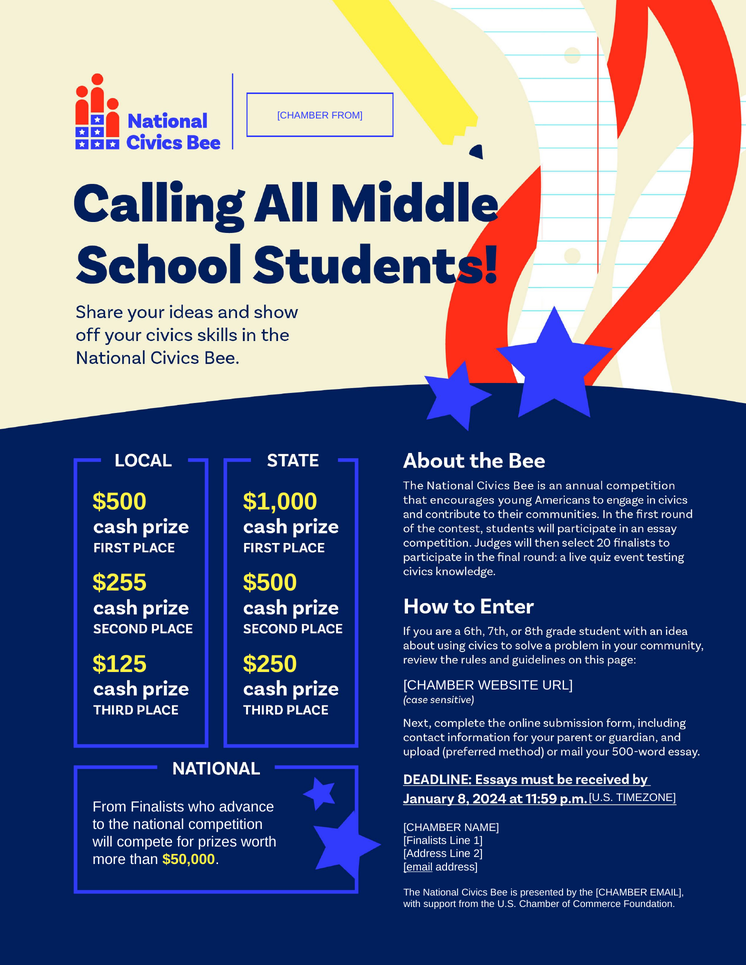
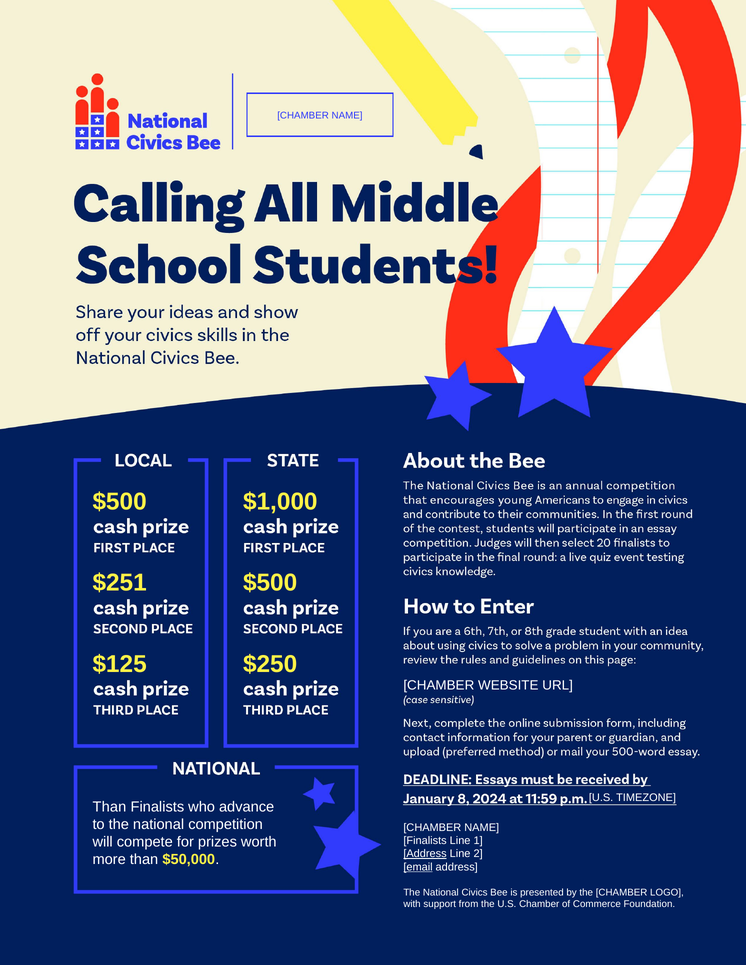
FROM: FROM -> NAME (347, 115)
$255: $255 -> $251 (120, 583)
From: From -> Than (109, 807)
Address underline: none -> present (425, 854)
CHAMBER EMAIL: EMAIL -> LOGO (667, 893)
